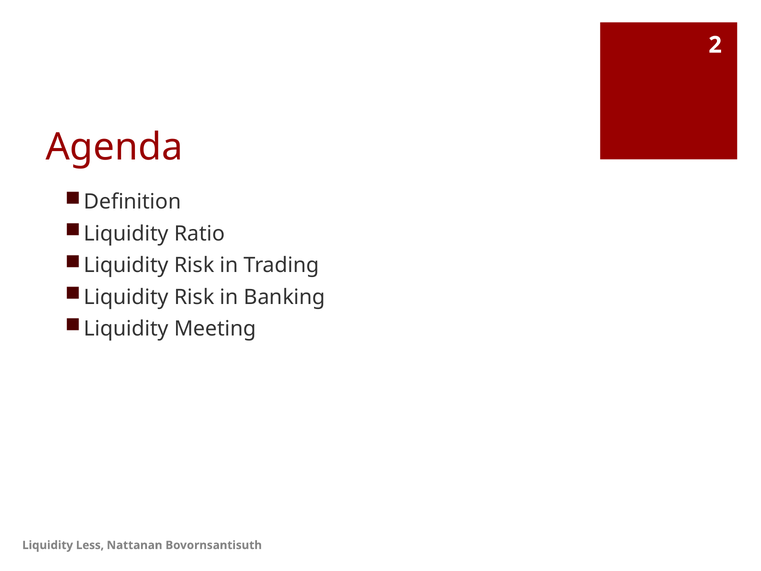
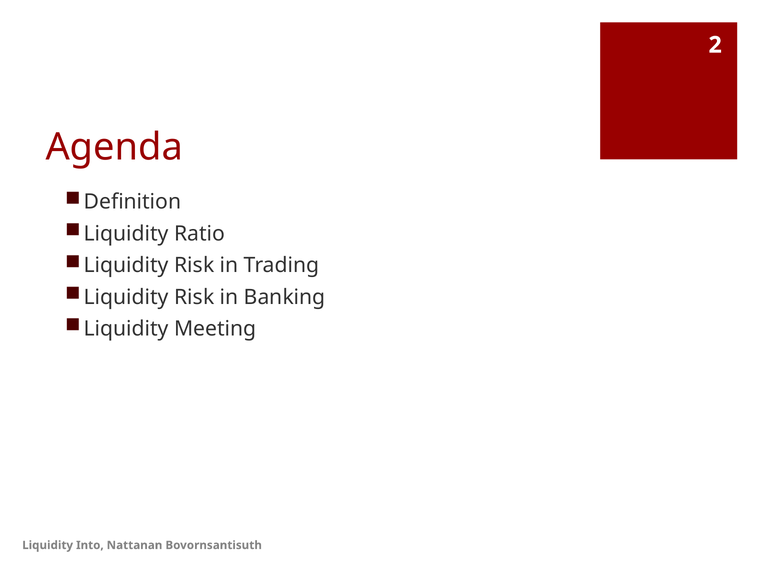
Less: Less -> Into (90, 545)
